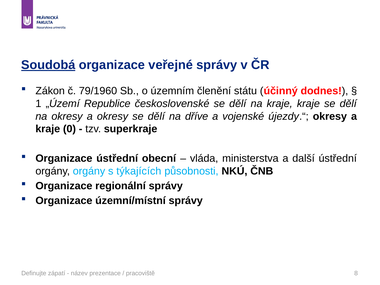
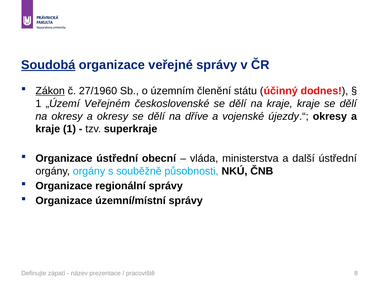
Zákon underline: none -> present (50, 91)
79/1960: 79/1960 -> 27/1960 (98, 91)
Republice: Republice -> Veřejném (107, 104)
kraje 0: 0 -> 1 (69, 129)
týkajících: týkajících -> souběžně (139, 171)
